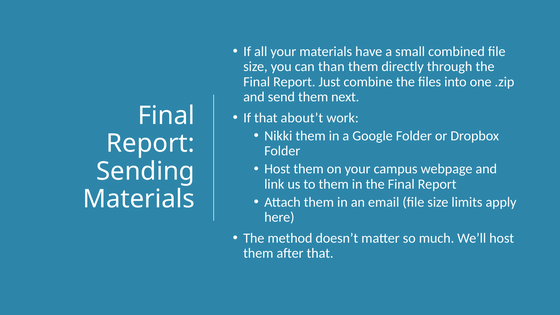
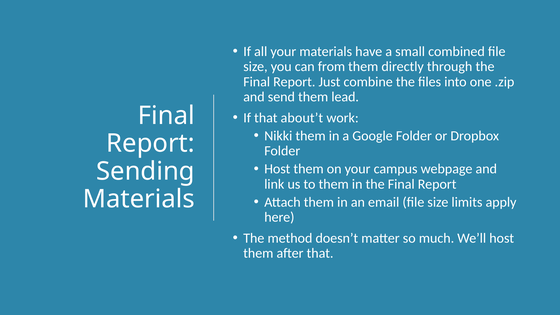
than: than -> from (331, 67)
next: next -> lead (345, 97)
